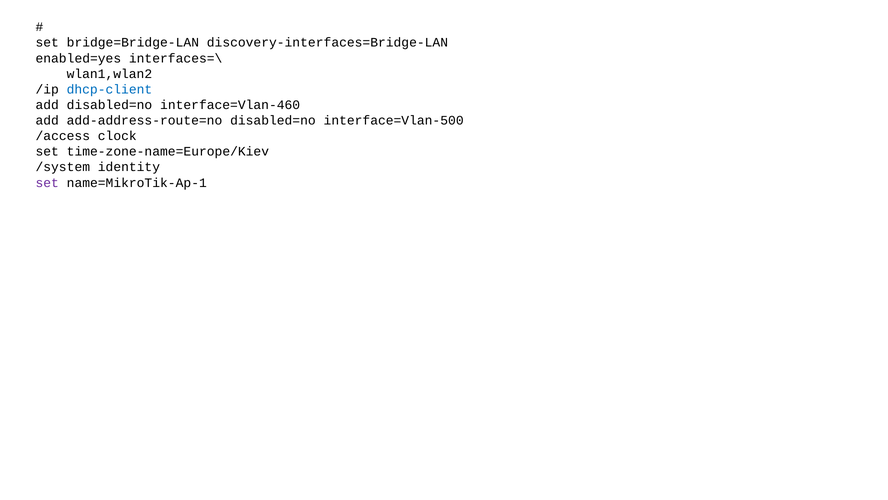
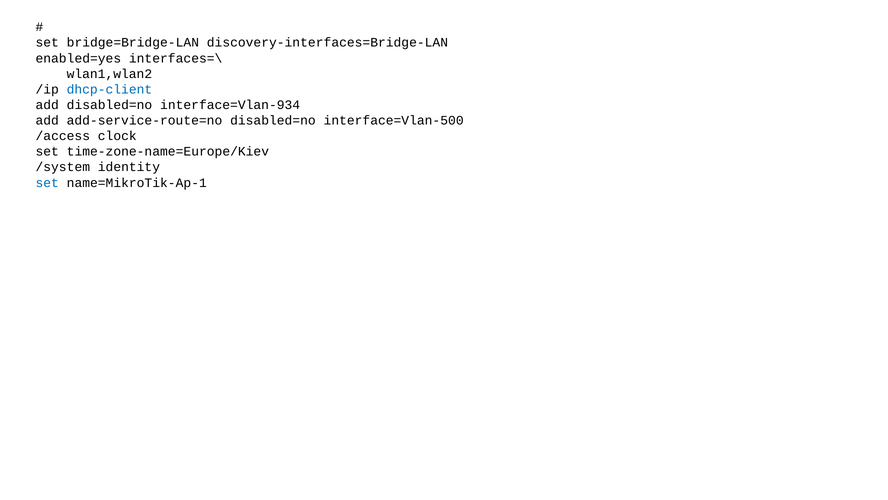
interface=Vlan-460: interface=Vlan-460 -> interface=Vlan-934 (230, 105)
add-address-route=no: add-address-route=no -> add-service-route=no (144, 120)
set colour: purple -> blue (47, 183)
